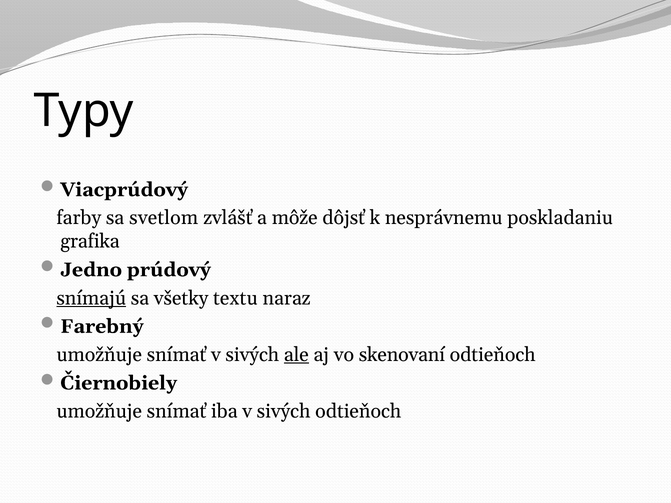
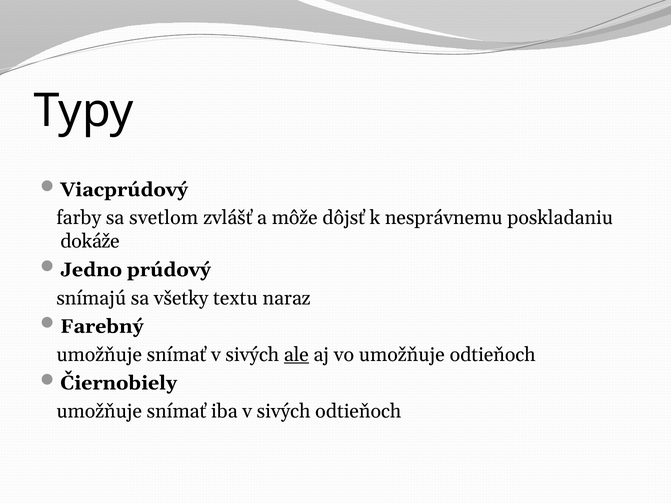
grafika: grafika -> dokáže (90, 242)
snímajú underline: present -> none (91, 298)
vo skenovaní: skenovaní -> umožňuje (402, 355)
